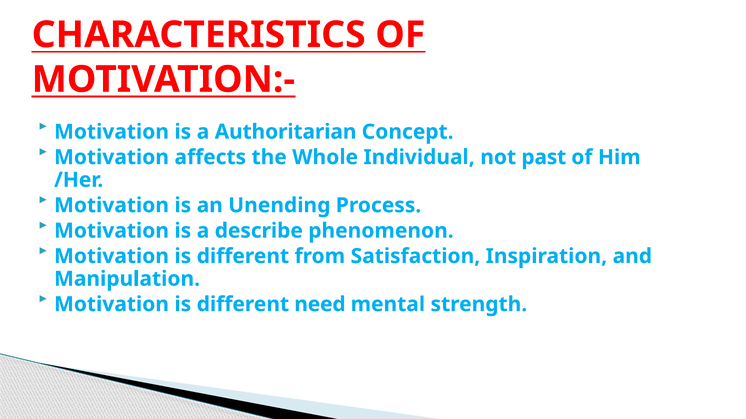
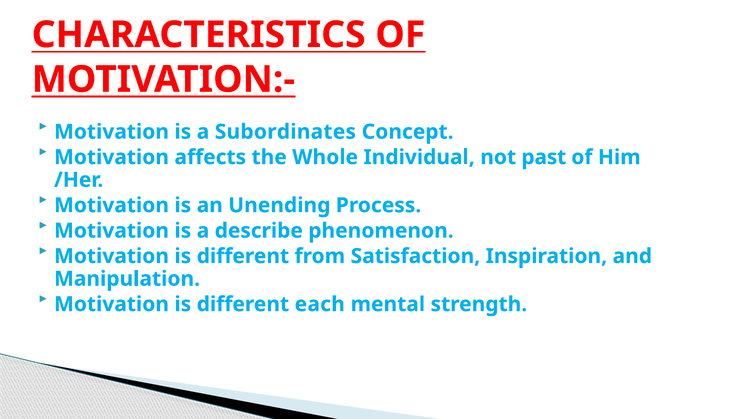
Authoritarian: Authoritarian -> Subordinates (285, 132)
need: need -> each (320, 305)
